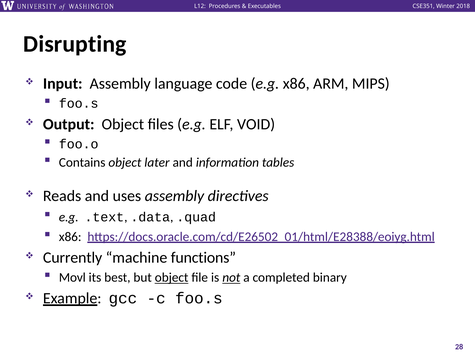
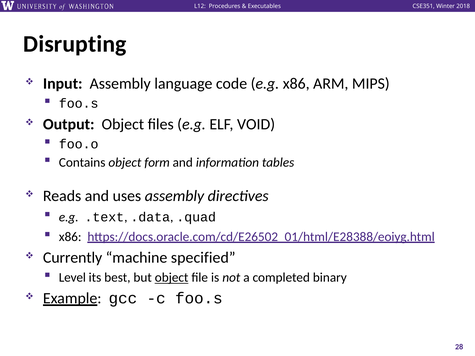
later: later -> form (157, 163)
functions: functions -> specified (203, 258)
Movl: Movl -> Level (72, 278)
not underline: present -> none (231, 278)
